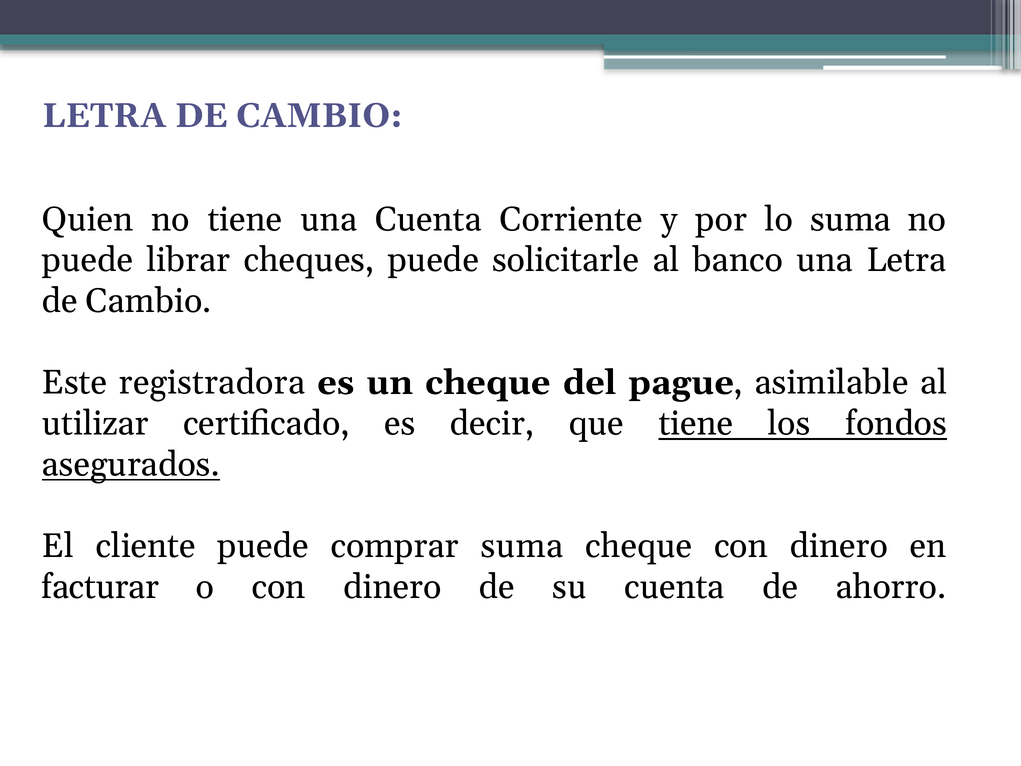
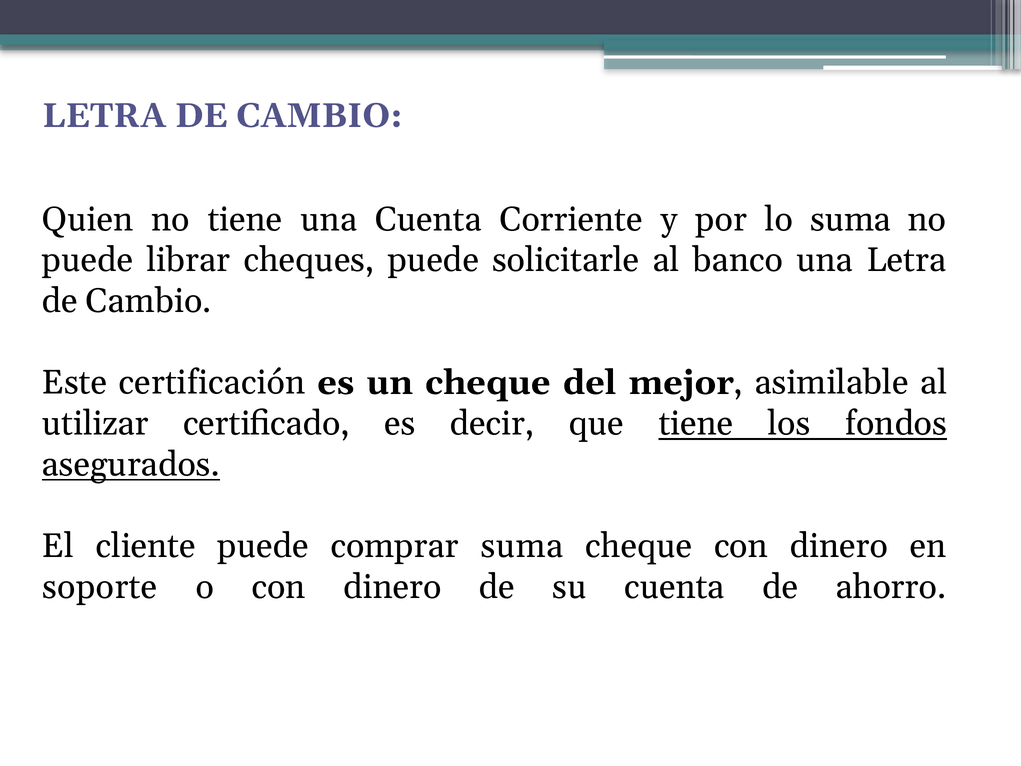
registradora: registradora -> certificación (212, 383)
pague: pague -> mejor (681, 383)
facturar: facturar -> soporte (100, 587)
